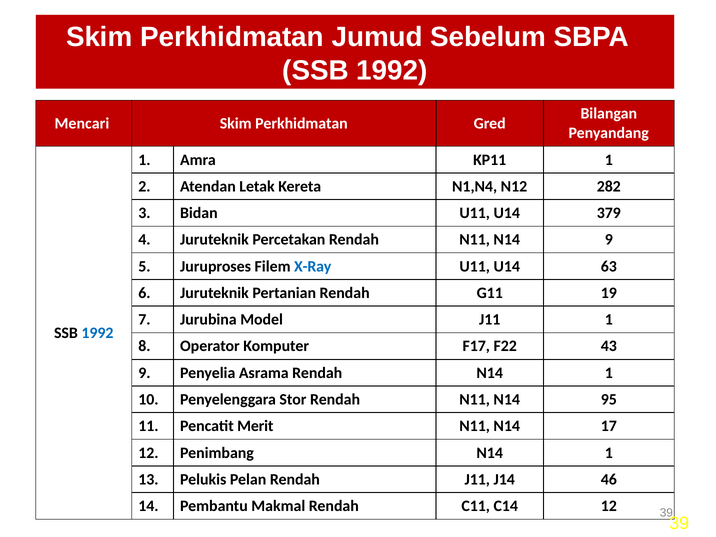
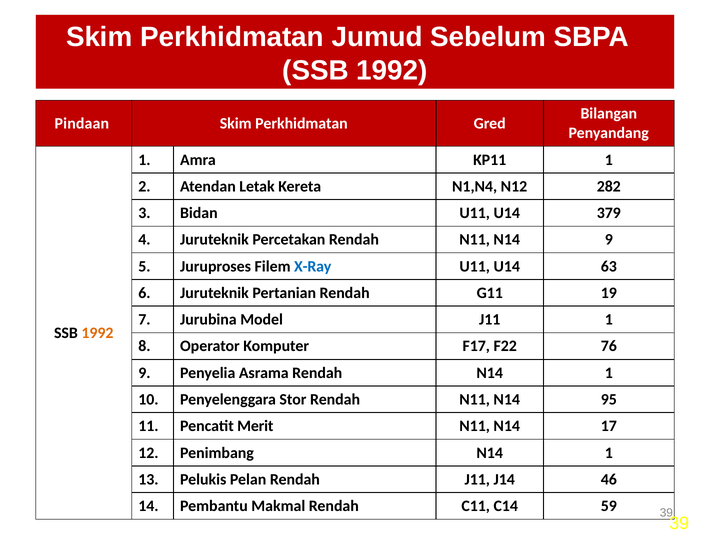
Mencari: Mencari -> Pindaan (82, 123)
1992 colour: blue -> orange (97, 333)
43: 43 -> 76 (609, 346)
C14 12: 12 -> 59 (609, 506)
